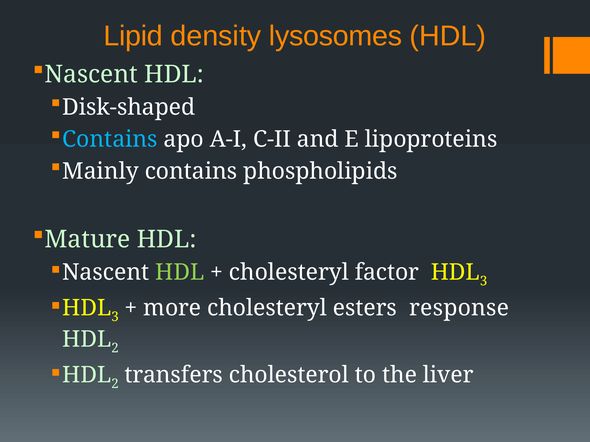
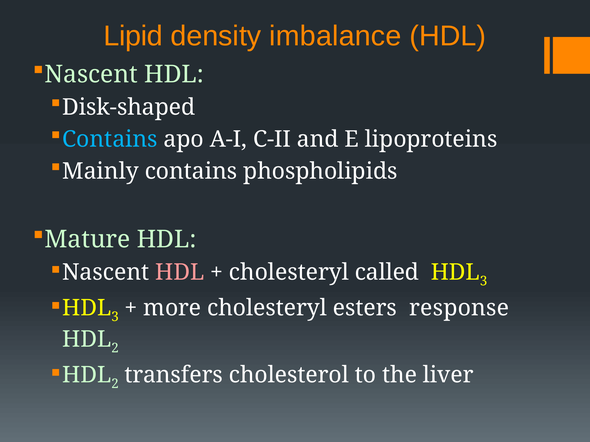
lysosomes: lysosomes -> imbalance (335, 36)
HDL colour: light green -> pink (180, 273)
factor: factor -> called (387, 273)
